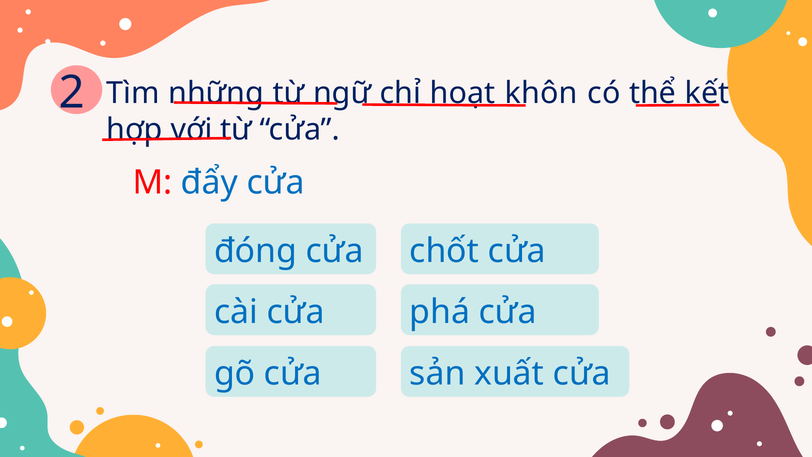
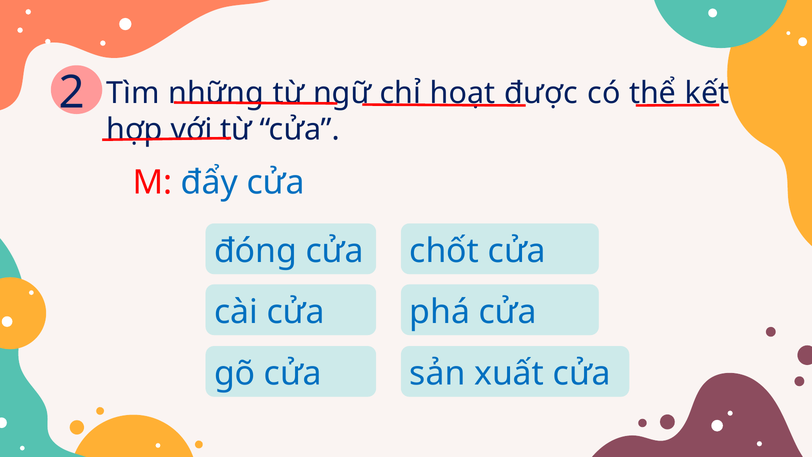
khôn: khôn -> được (541, 93)
